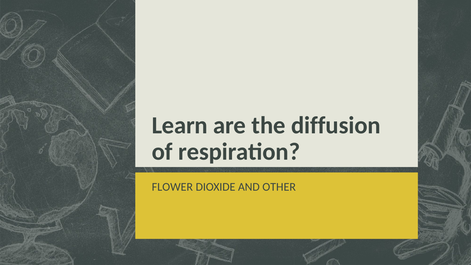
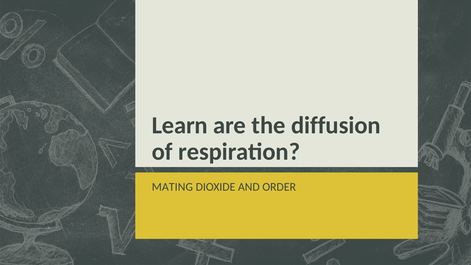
FLOWER: FLOWER -> MATING (172, 187)
OTHER: OTHER -> ORDER (279, 187)
